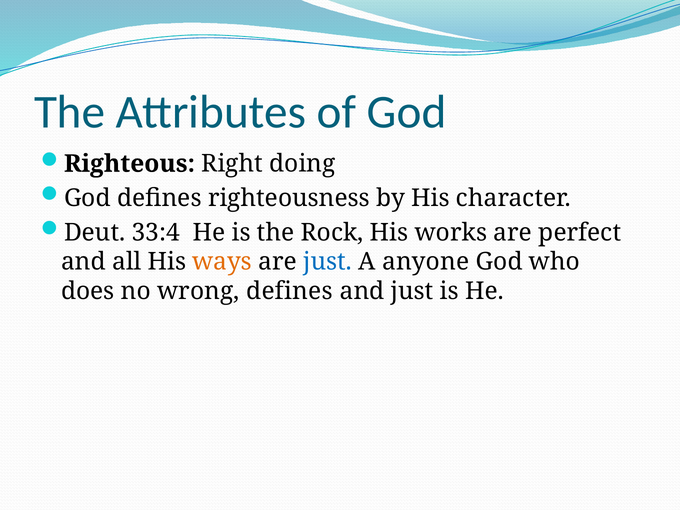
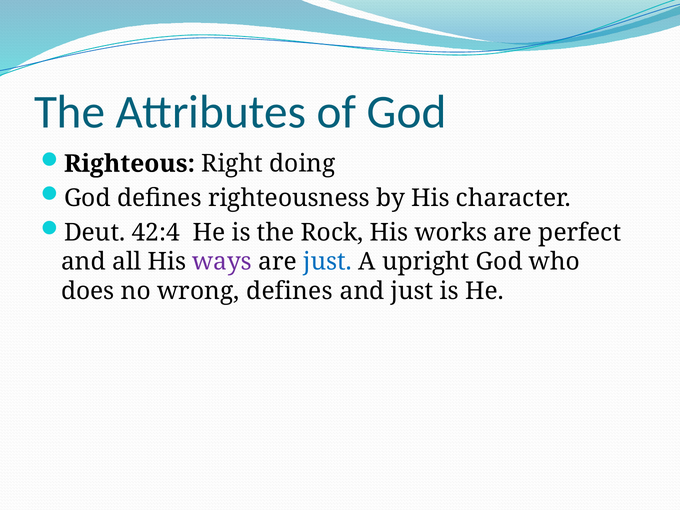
33:4: 33:4 -> 42:4 (156, 232)
ways colour: orange -> purple (222, 262)
anyone: anyone -> upright (426, 262)
